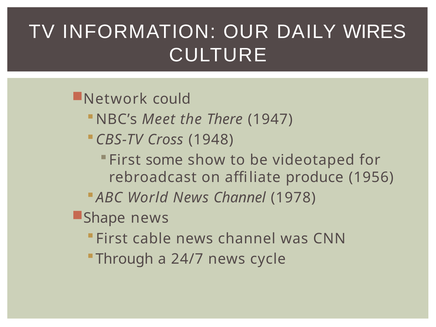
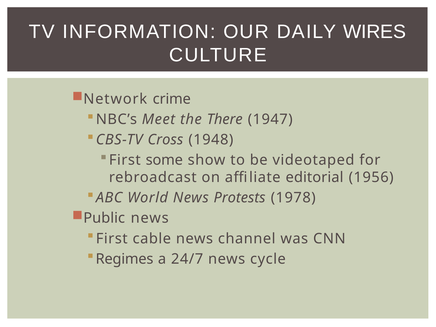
could: could -> crime (172, 99)
produce: produce -> editorial (315, 178)
World News Channel: Channel -> Protests (240, 198)
Shape: Shape -> Public (104, 218)
Through: Through -> Regimes (125, 259)
